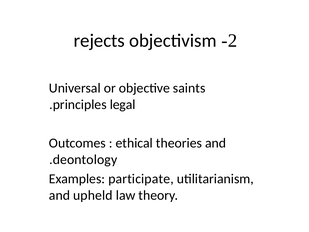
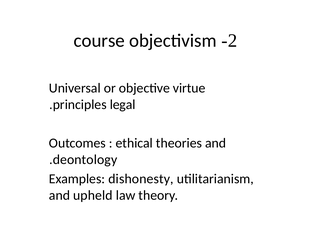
rejects: rejects -> course (99, 41)
saints: saints -> virtue (189, 88)
participate: participate -> dishonesty (141, 179)
